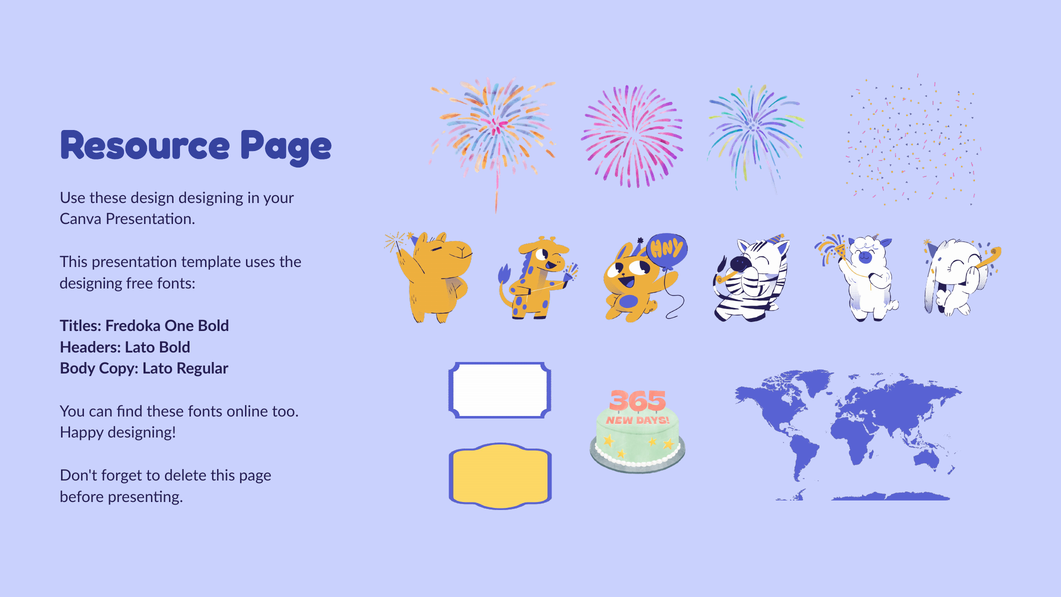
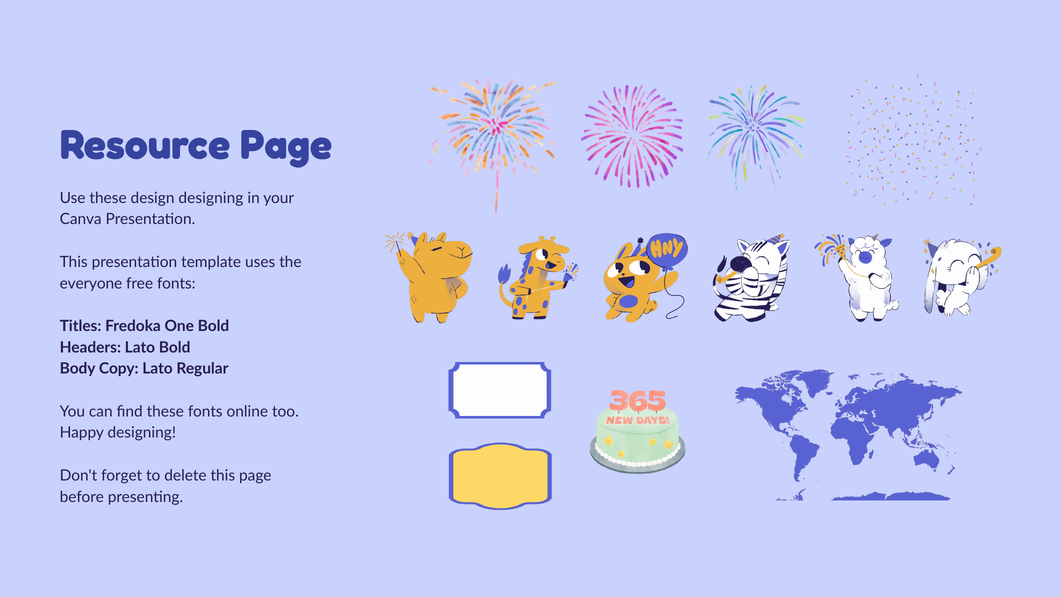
designing: designing -> everyone (91, 283)
